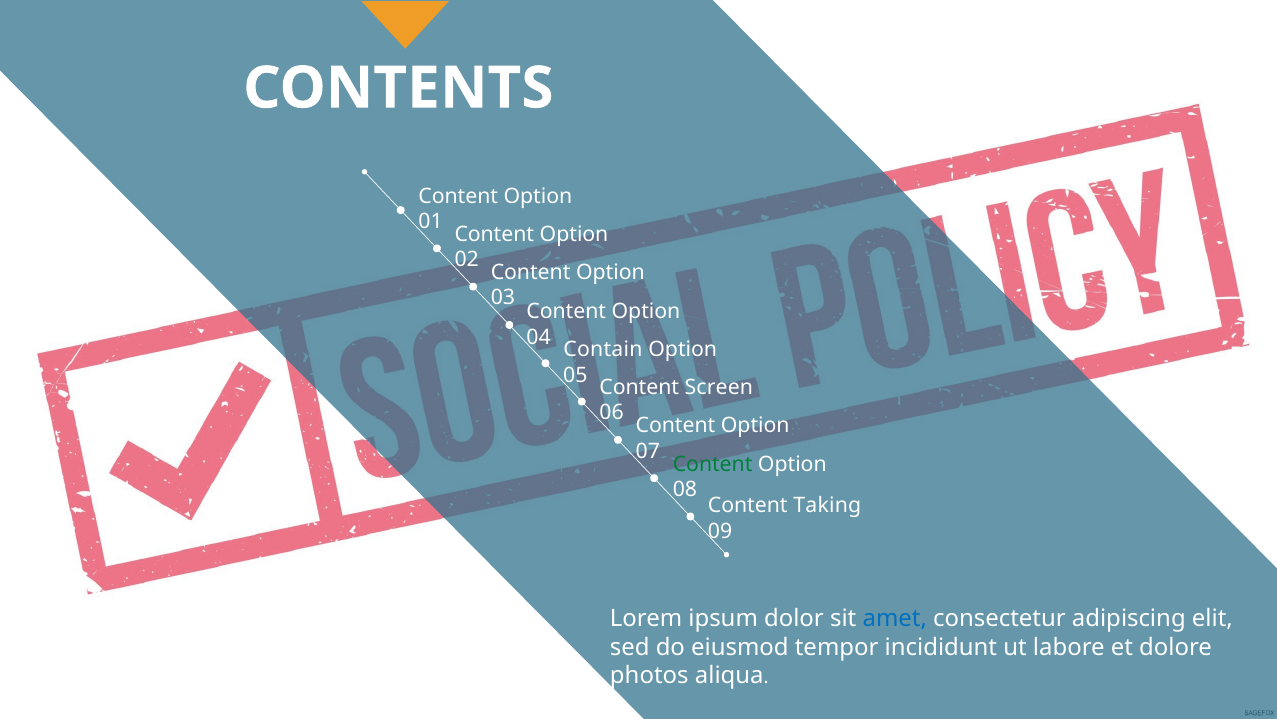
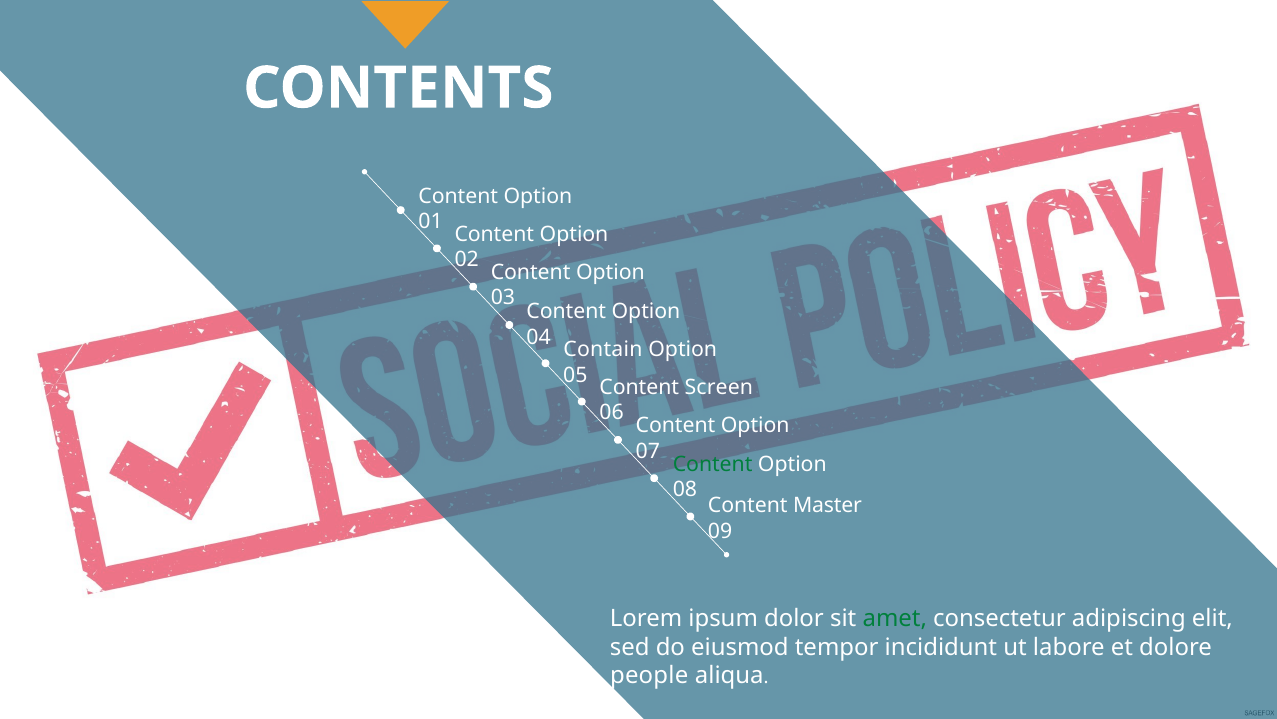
Taking: Taking -> Master (828, 505)
amet colour: blue -> green (895, 618)
photos: photos -> people (649, 675)
